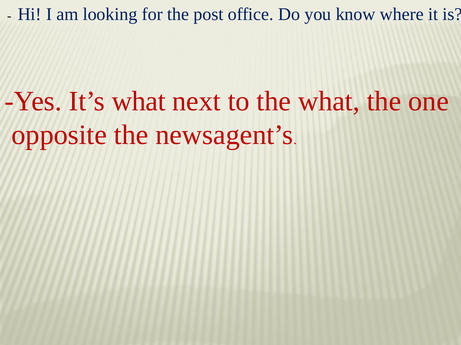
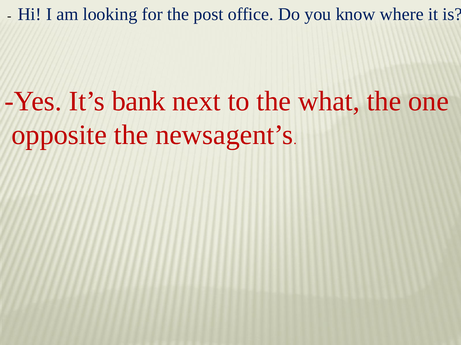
It’s what: what -> bank (139, 101)
